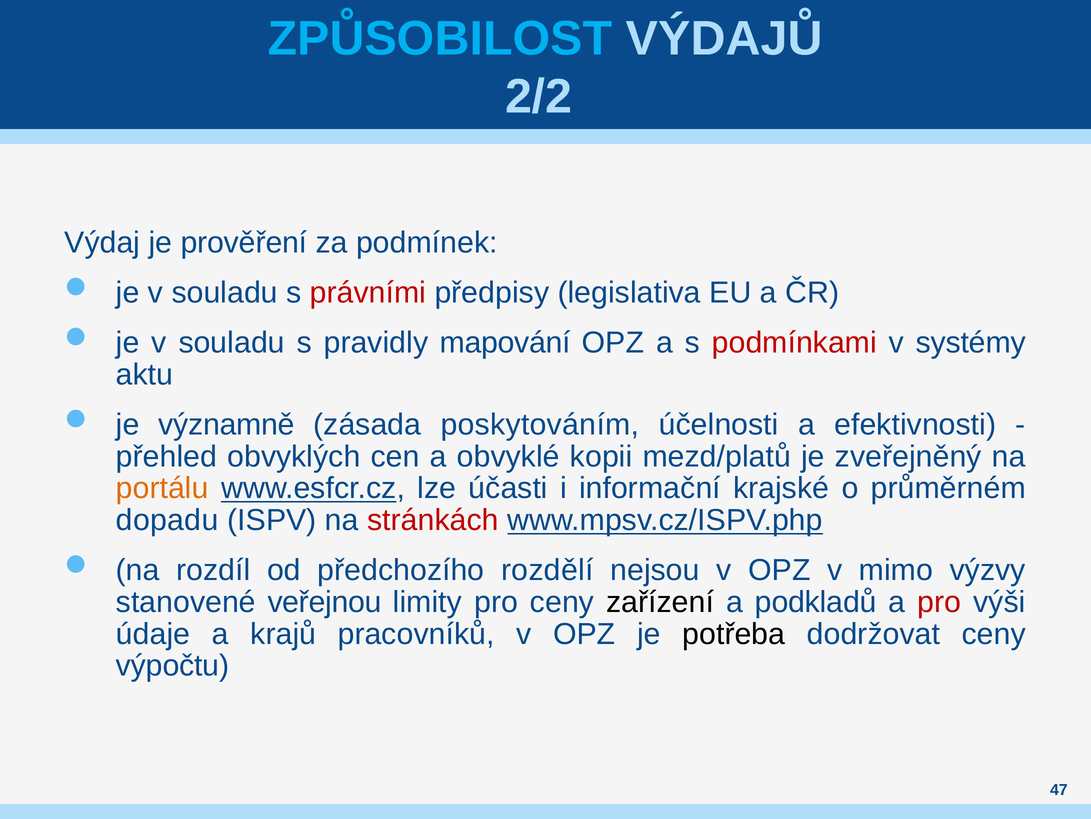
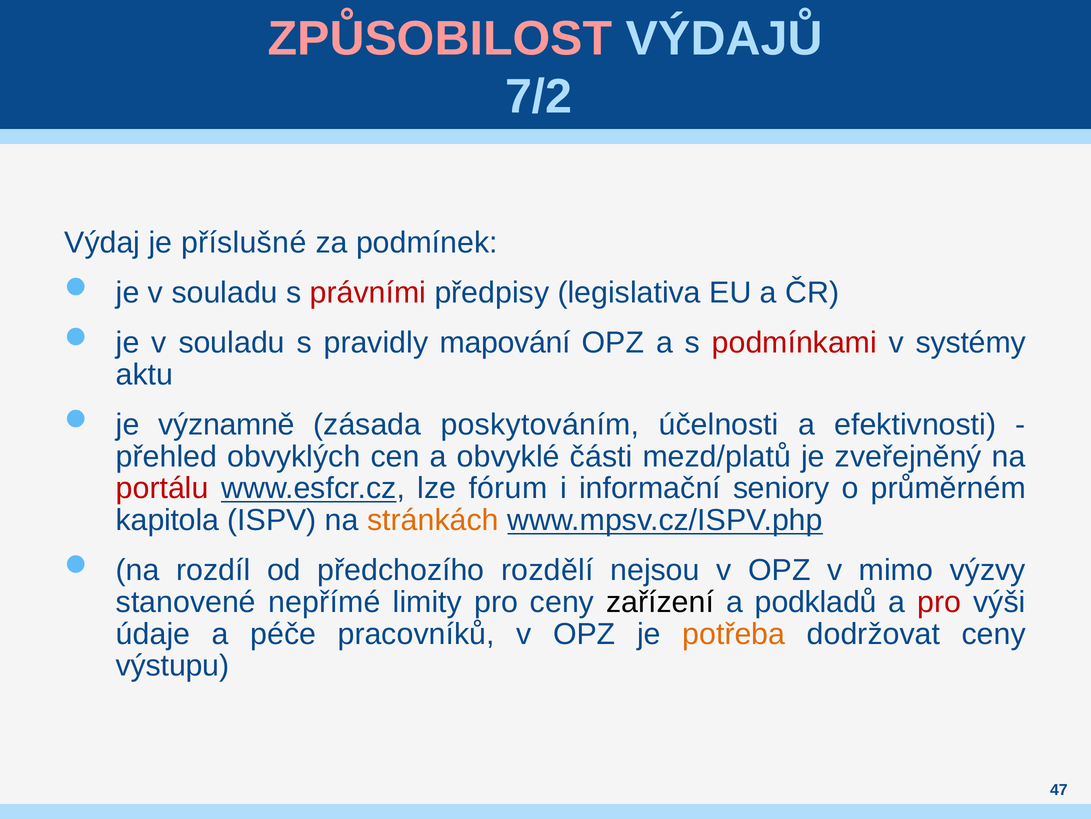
ZPŮSOBILOST colour: light blue -> pink (440, 39)
2/2: 2/2 -> 7/2 (539, 97)
prověření: prověření -> příslušné (244, 242)
kopii: kopii -> části (601, 456)
portálu colour: orange -> red (162, 488)
účasti: účasti -> fórum (508, 488)
krajské: krajské -> seniory (781, 488)
dopadu: dopadu -> kapitola (167, 520)
stránkách colour: red -> orange (433, 520)
veřejnou: veřejnou -> nepřímé (324, 602)
krajů: krajů -> péče (283, 633)
potřeba colour: black -> orange (734, 633)
výpočtu: výpočtu -> výstupu (173, 665)
